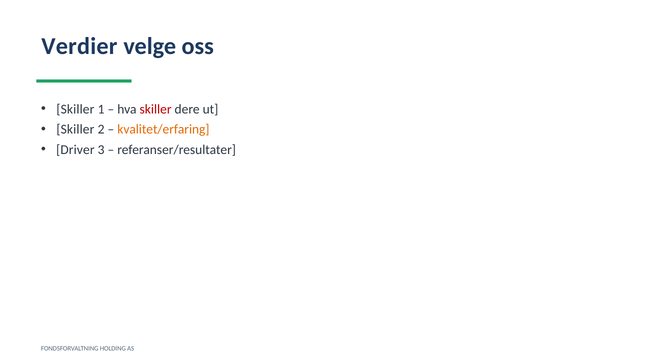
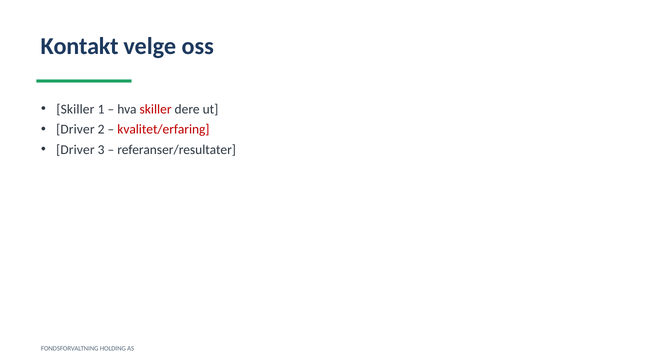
Verdier: Verdier -> Kontakt (80, 46)
Skiller: Skiller -> Driver (75, 129)
kvalitet/erfaring colour: orange -> red (163, 129)
